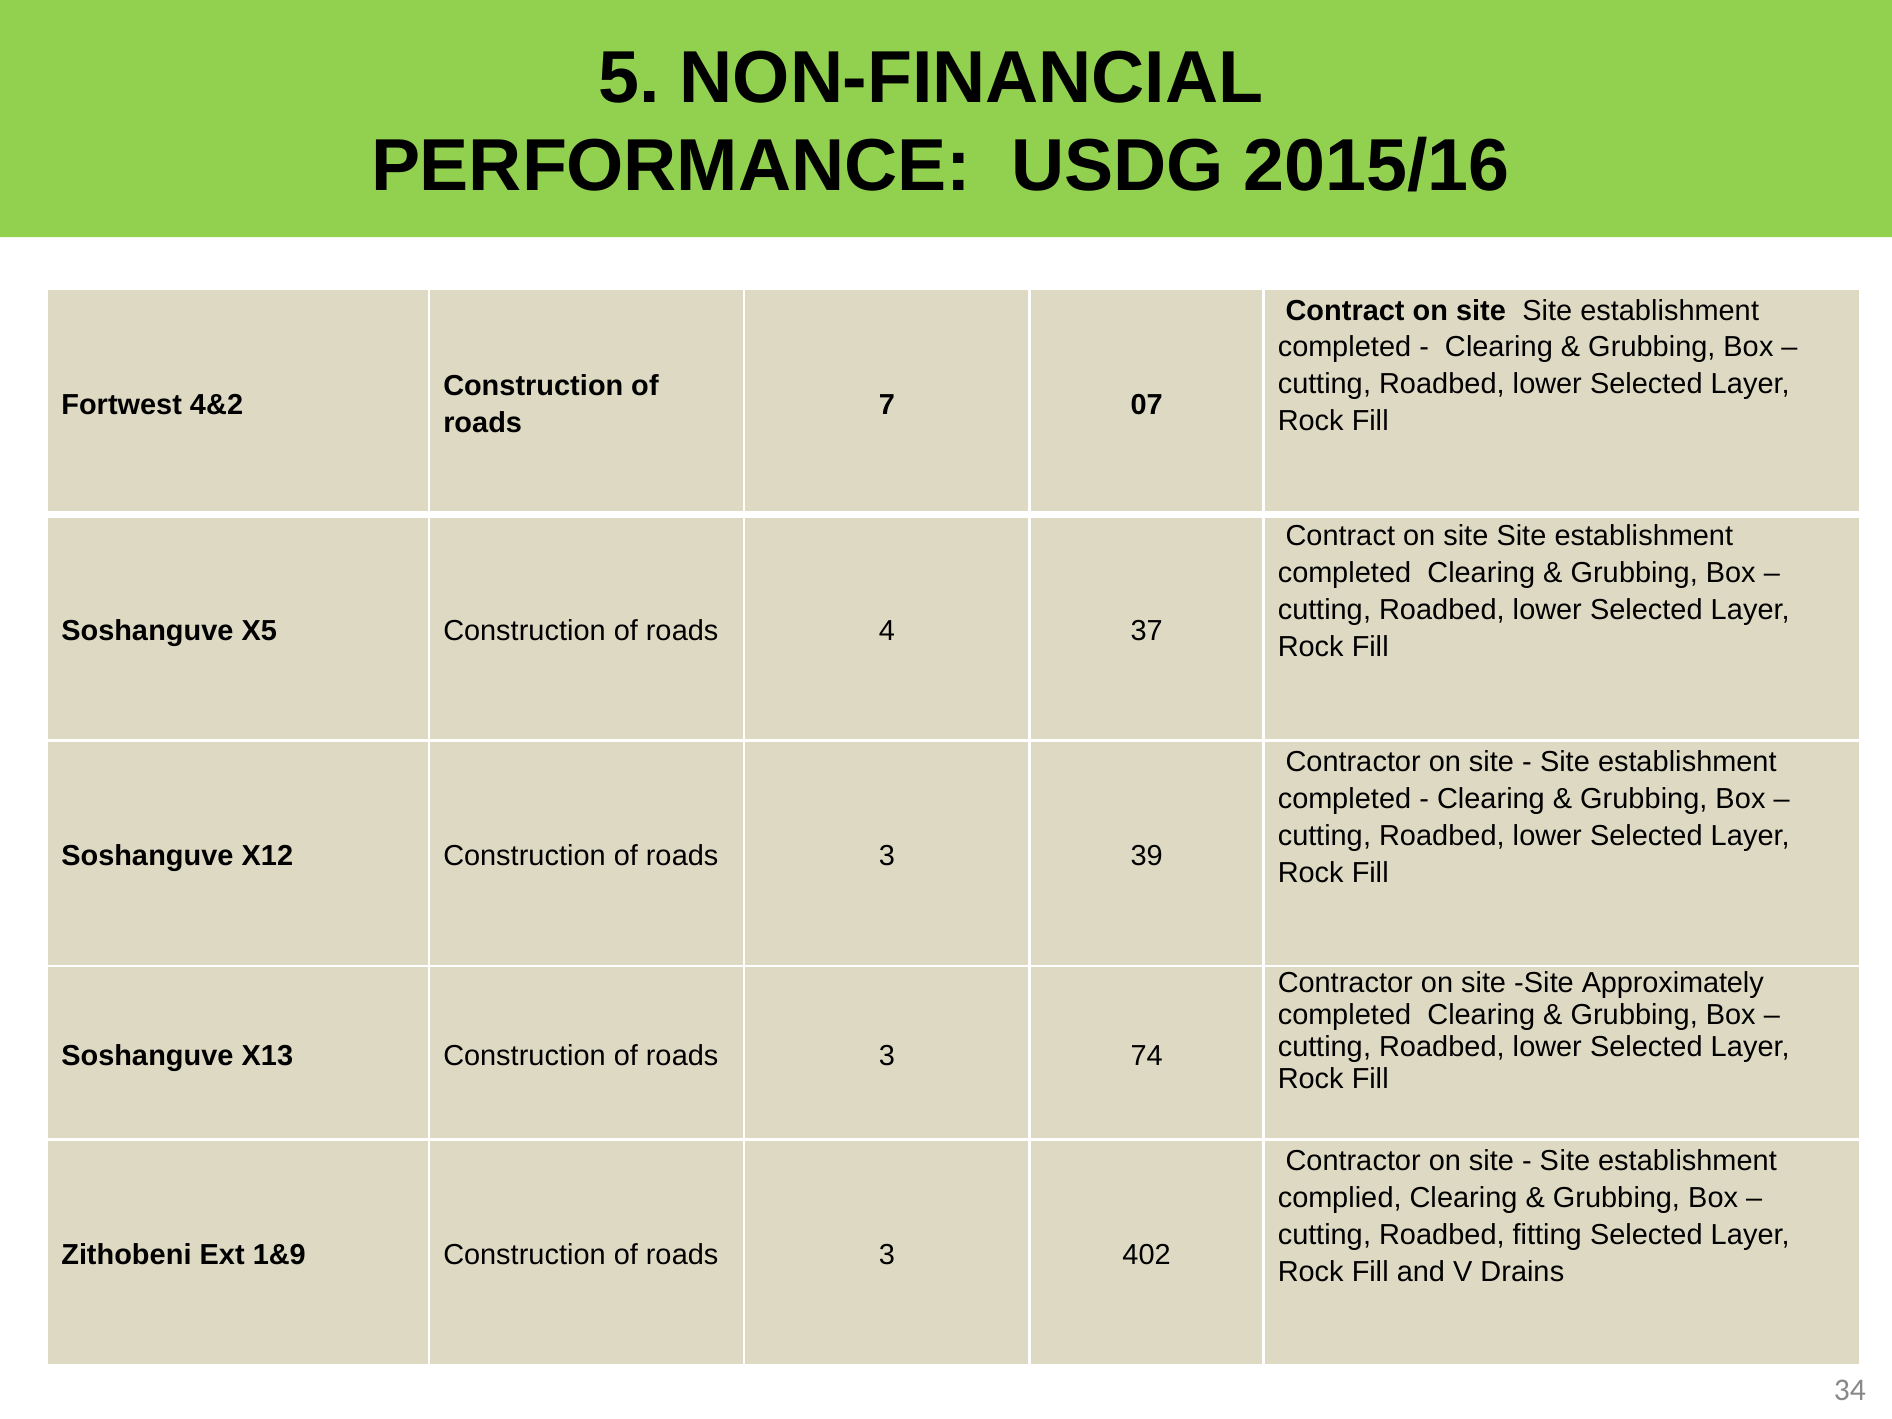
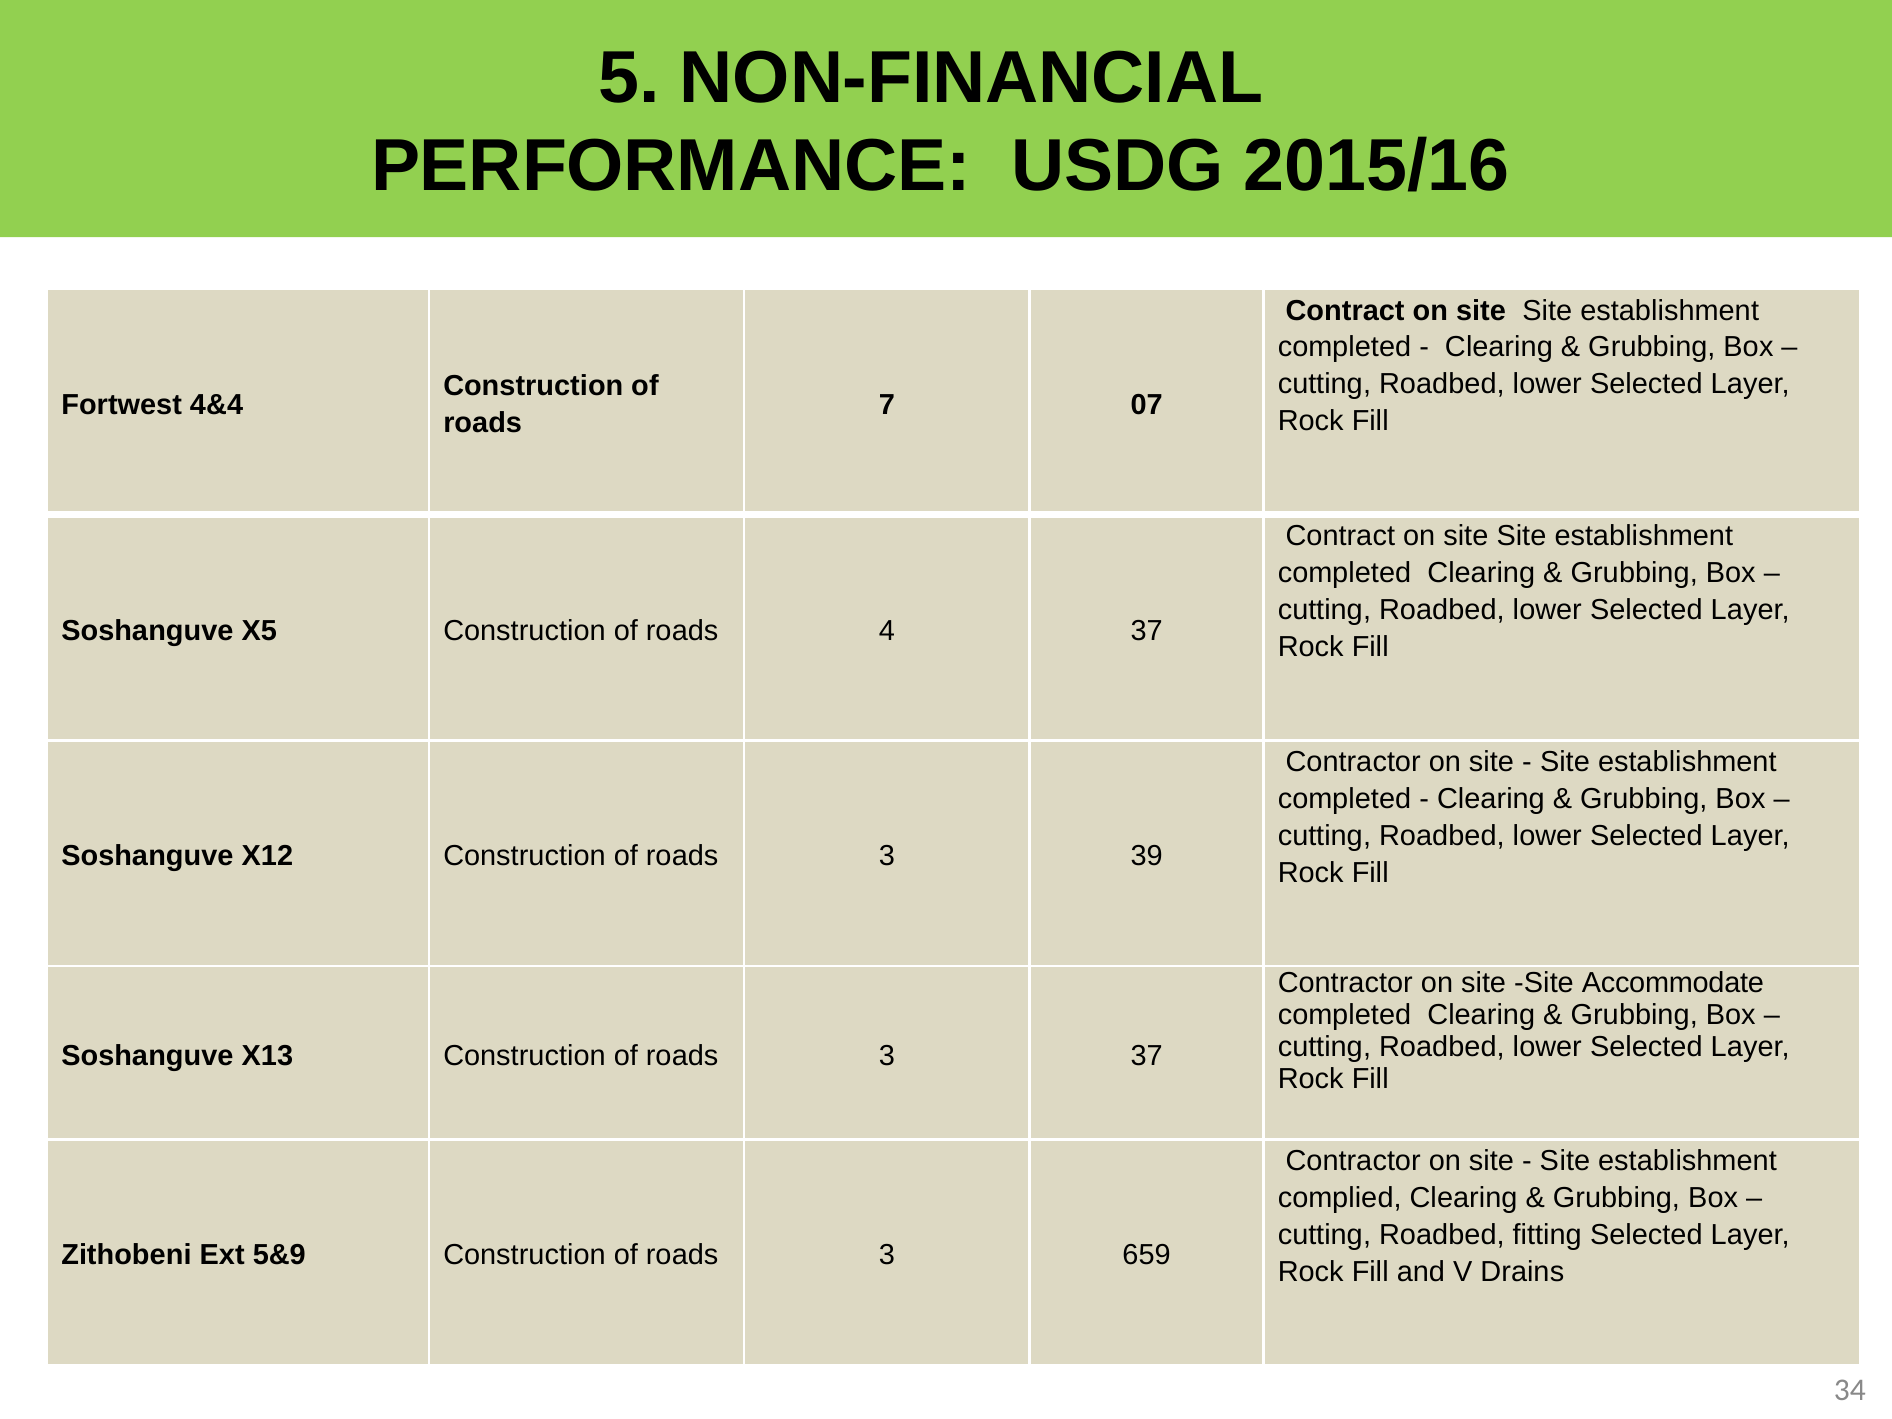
4&2: 4&2 -> 4&4 (216, 405)
Approximately: Approximately -> Accommodate (1673, 983)
3 74: 74 -> 37 (1147, 1056)
1&9: 1&9 -> 5&9 (279, 1255)
402: 402 -> 659 (1147, 1255)
